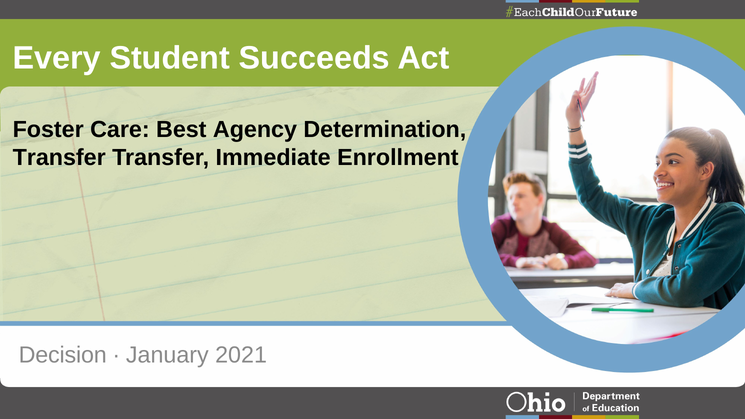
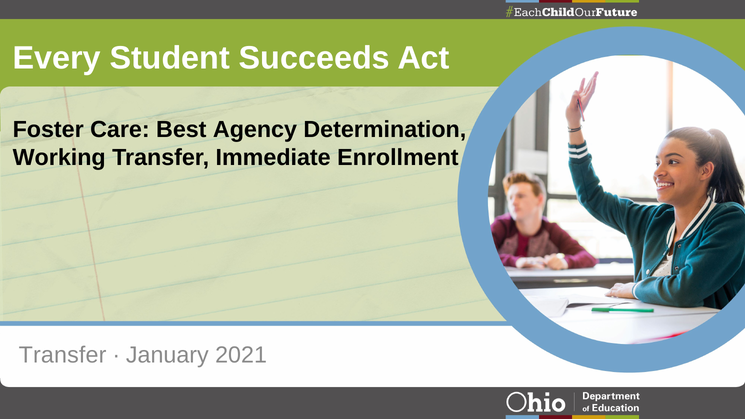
Transfer: Transfer -> Working (59, 158)
Decision: Decision -> Transfer (63, 355)
